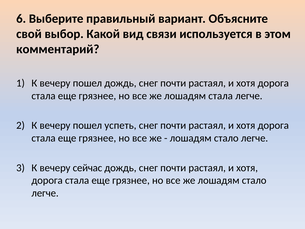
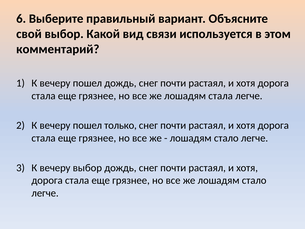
успеть: успеть -> только (120, 125)
вечеру сейчас: сейчас -> выбор (87, 168)
